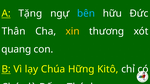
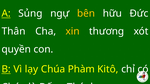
Tặng: Tặng -> Sủng (30, 13)
bên colour: light blue -> yellow (86, 13)
quang: quang -> quyền (16, 49)
Hững: Hững -> Phàm (81, 69)
